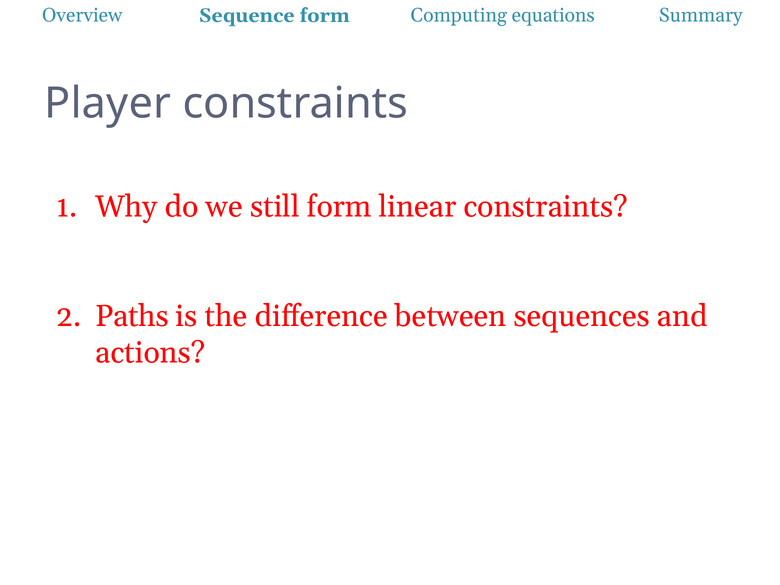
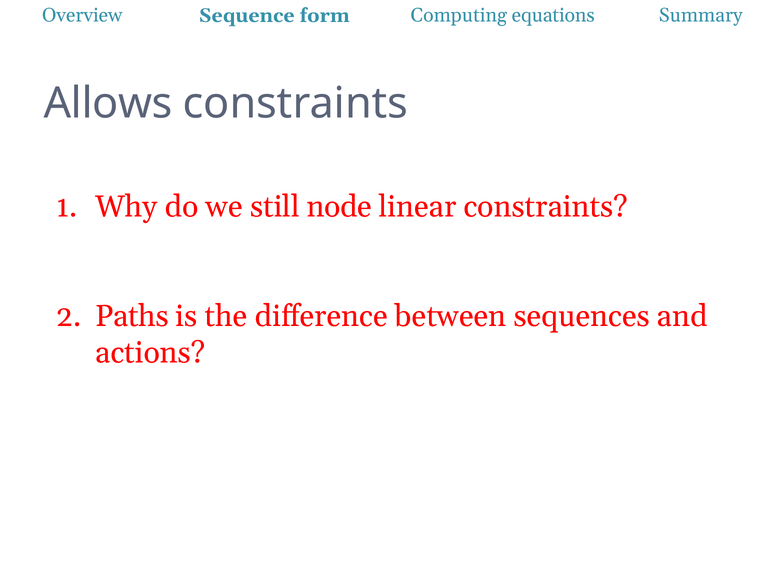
Player: Player -> Allows (108, 103)
still form: form -> node (339, 207)
